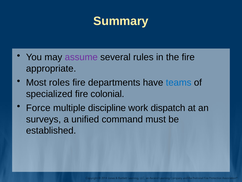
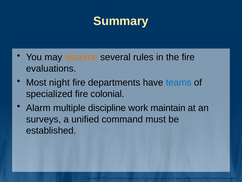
assume colour: purple -> orange (81, 57)
appropriate: appropriate -> evaluations (51, 68)
roles: roles -> night (59, 82)
Force: Force -> Alarm (38, 108)
dispatch: dispatch -> maintain (168, 108)
